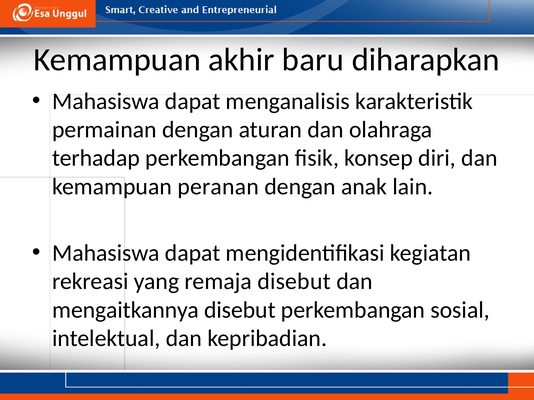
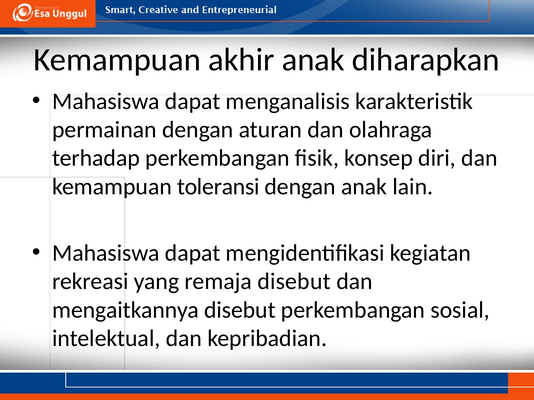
akhir baru: baru -> anak (313, 60)
peranan: peranan -> toleransi (218, 187)
